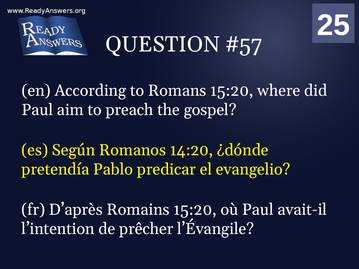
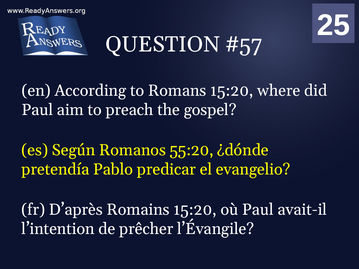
14:20: 14:20 -> 55:20 (192, 150)
